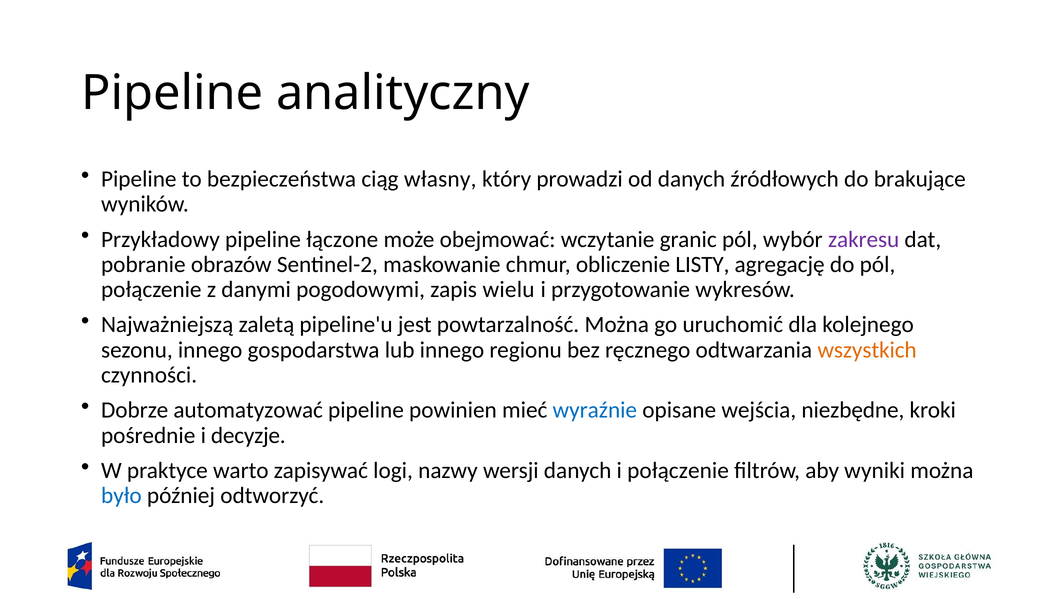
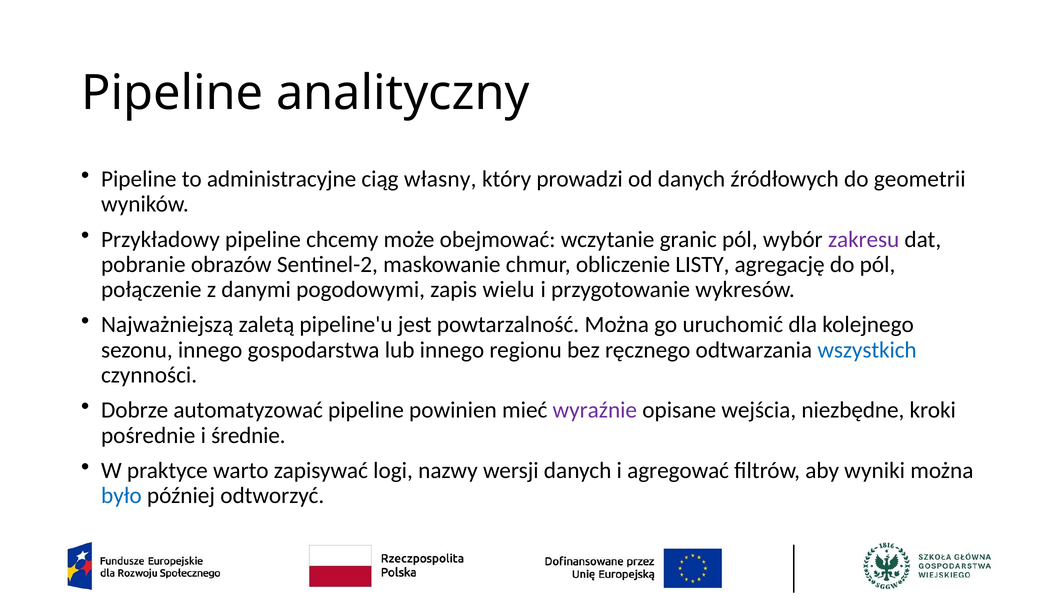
bezpieczeństwa: bezpieczeństwa -> administracyjne (282, 179)
brakujące: brakujące -> geometrii (920, 179)
łączone: łączone -> chcemy (342, 239)
wszystkich colour: orange -> blue (867, 350)
wyraźnie colour: blue -> purple (595, 410)
decyzje: decyzje -> średnie (248, 435)
i połączenie: połączenie -> agregować (678, 470)
